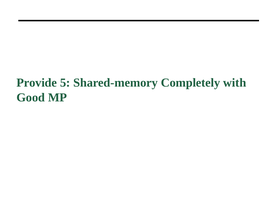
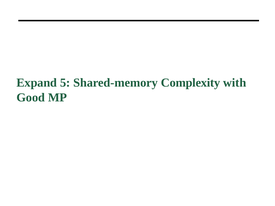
Provide: Provide -> Expand (37, 83)
Completely: Completely -> Complexity (191, 83)
